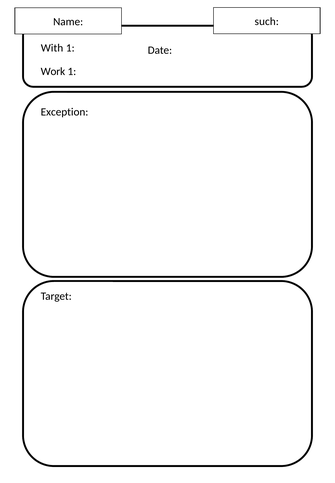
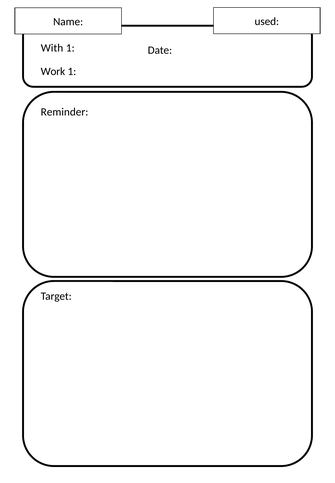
such: such -> used (267, 21)
Exception: Exception -> Reminder (65, 112)
